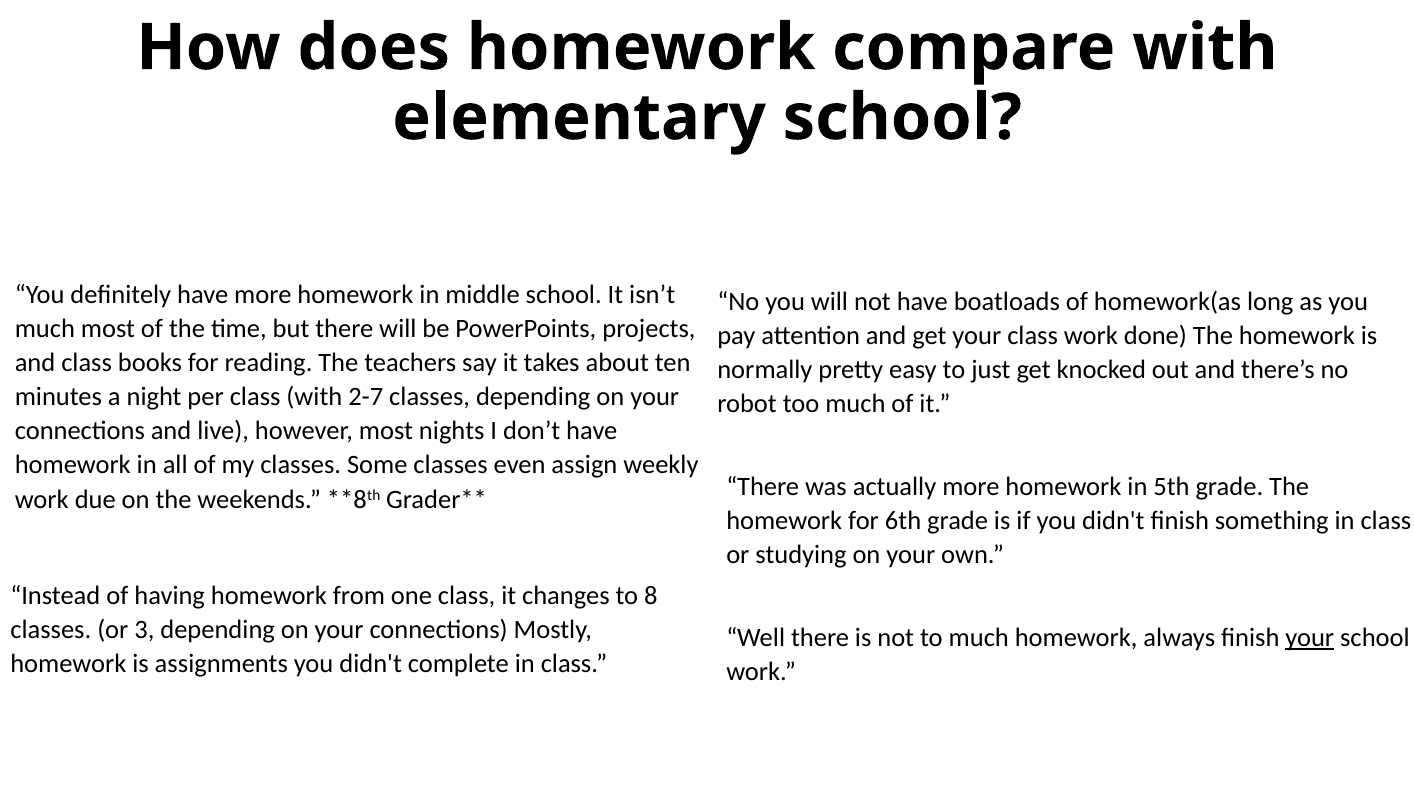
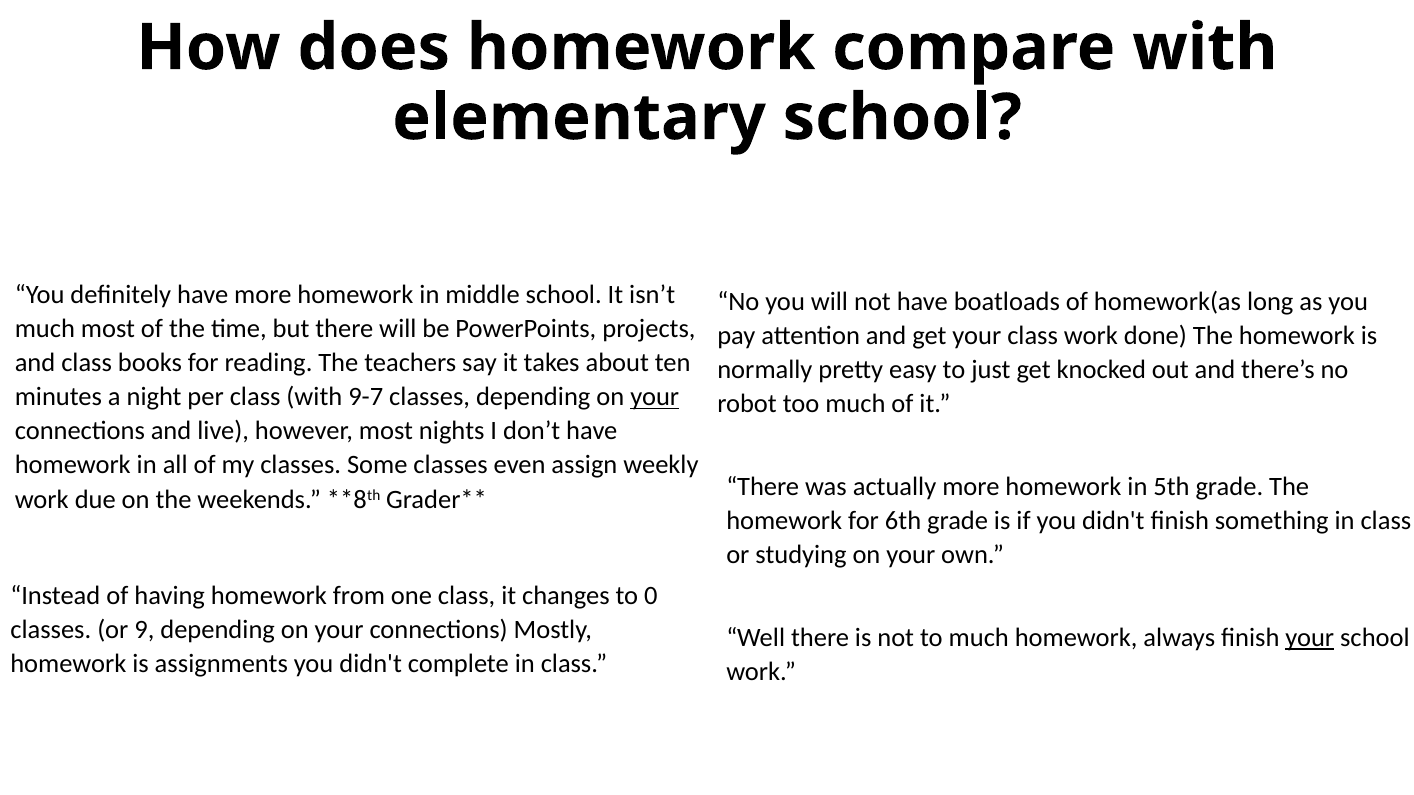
2-7: 2-7 -> 9-7 (366, 397)
your underline: none -> present (655, 397)
8: 8 -> 0 (651, 596)
3: 3 -> 9 (144, 630)
